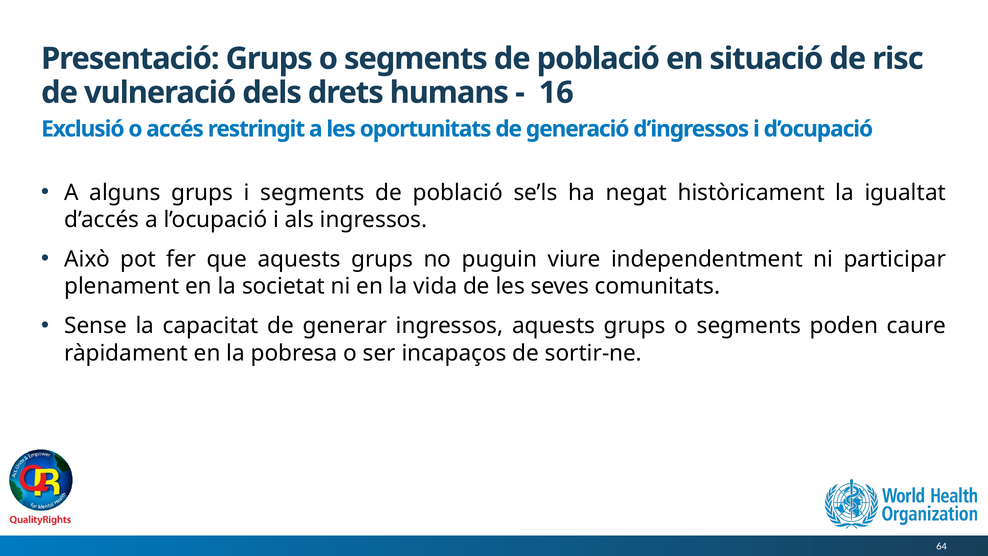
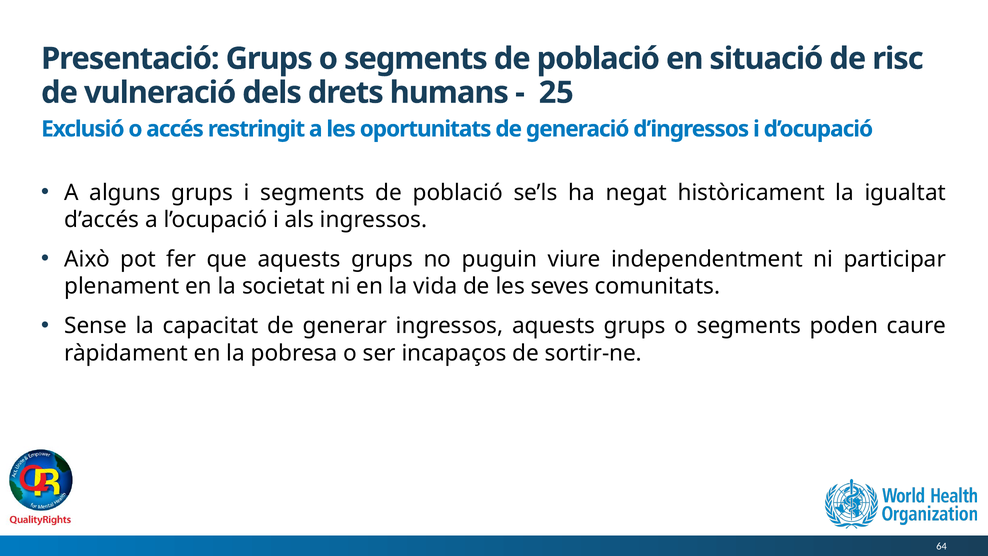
16: 16 -> 25 (556, 93)
